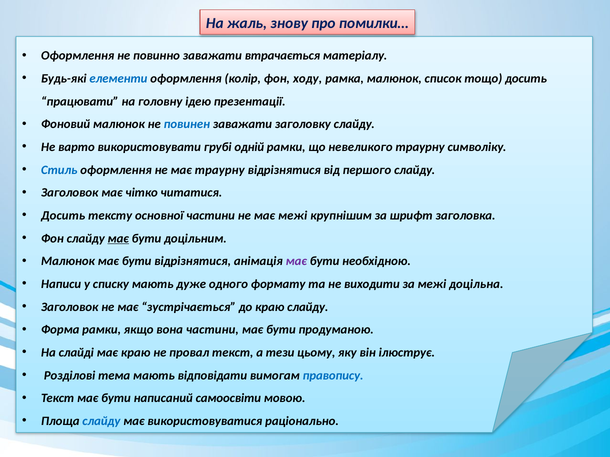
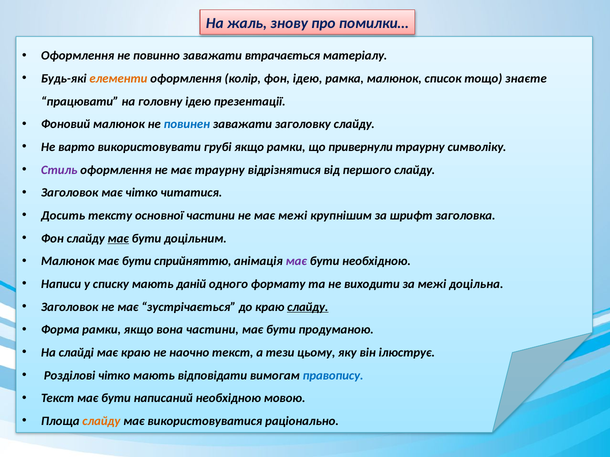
елементи colour: blue -> orange (118, 79)
фон ходу: ходу -> ідею (308, 79)
тощо досить: досить -> знаєте (526, 79)
грубі одній: одній -> якщо (249, 147)
невеликого: невеликого -> привернули (361, 147)
Стиль colour: blue -> purple (59, 170)
бути відрізнятися: відрізнятися -> сприйняттю (193, 261)
дуже: дуже -> даній (191, 284)
слайду underline: none -> present (308, 307)
провал: провал -> наочно (189, 353)
Розділові тема: тема -> чітко (114, 376)
написаний самоосвіти: самоосвіти -> необхідною (228, 399)
слайду colour: blue -> orange (101, 422)
